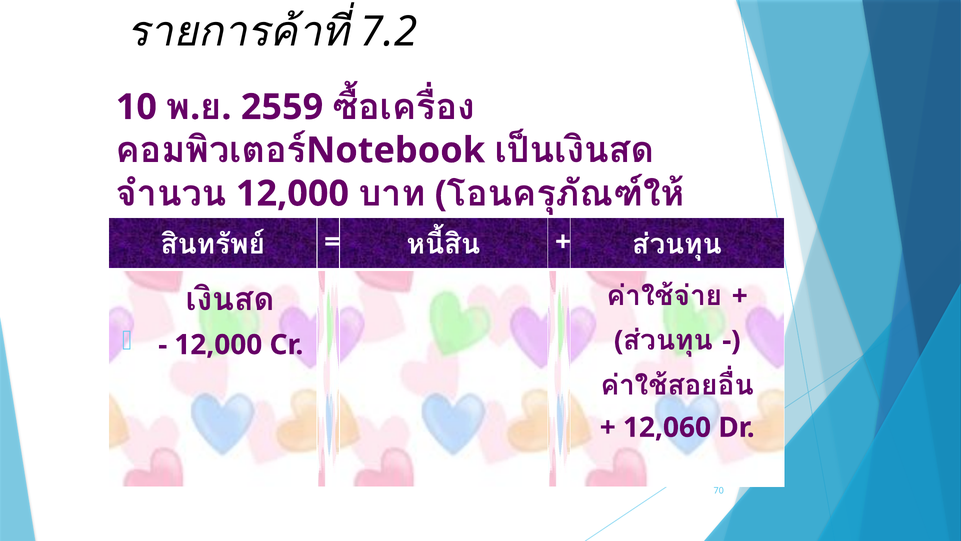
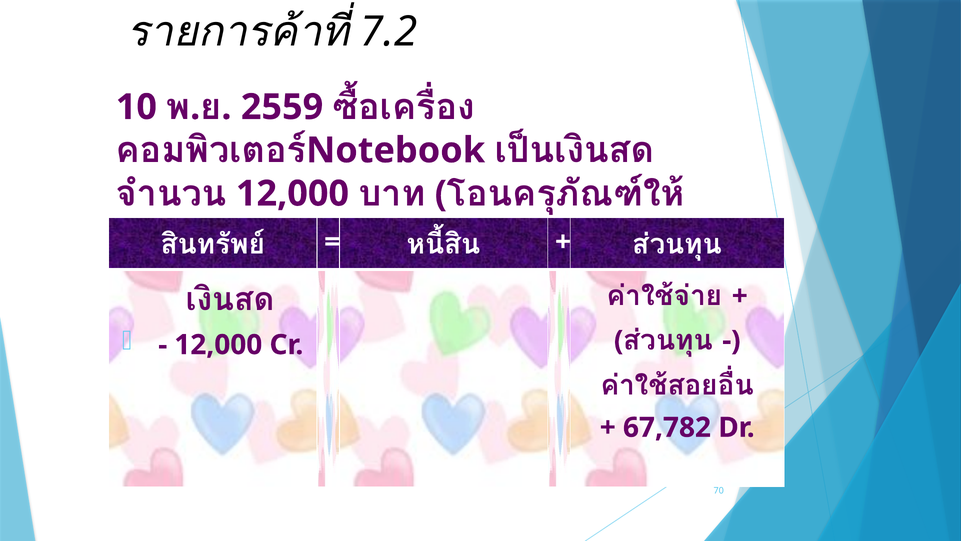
12,060: 12,060 -> 67,782 (667, 427)
